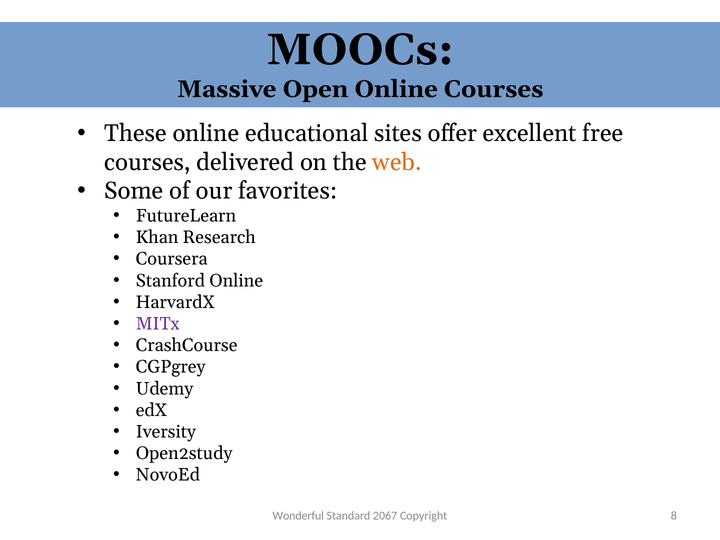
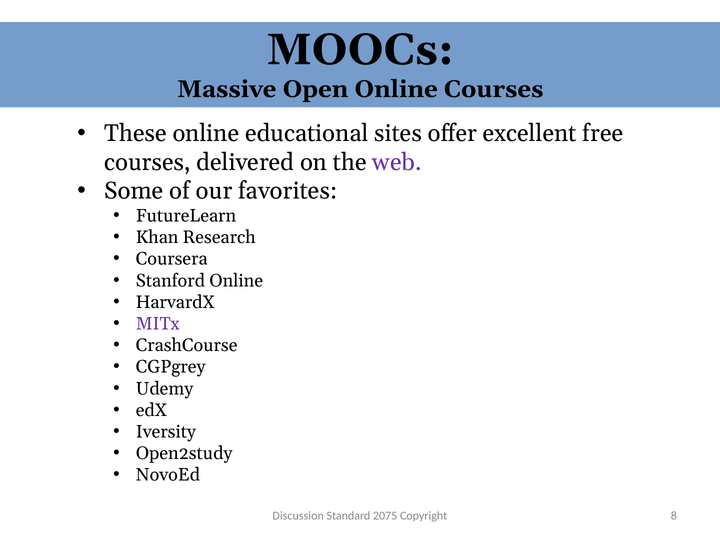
web colour: orange -> purple (397, 162)
Wonderful: Wonderful -> Discussion (298, 516)
2067: 2067 -> 2075 (385, 516)
